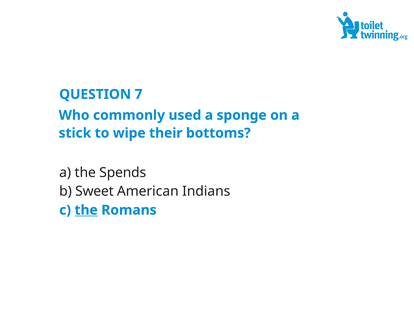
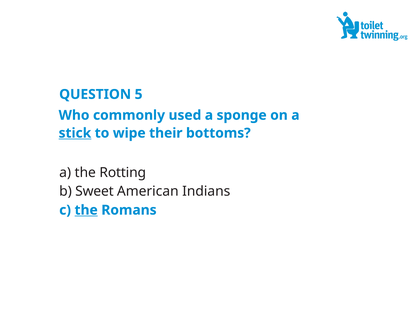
7: 7 -> 5 (139, 95)
stick underline: none -> present (75, 133)
Spends: Spends -> Rotting (123, 173)
